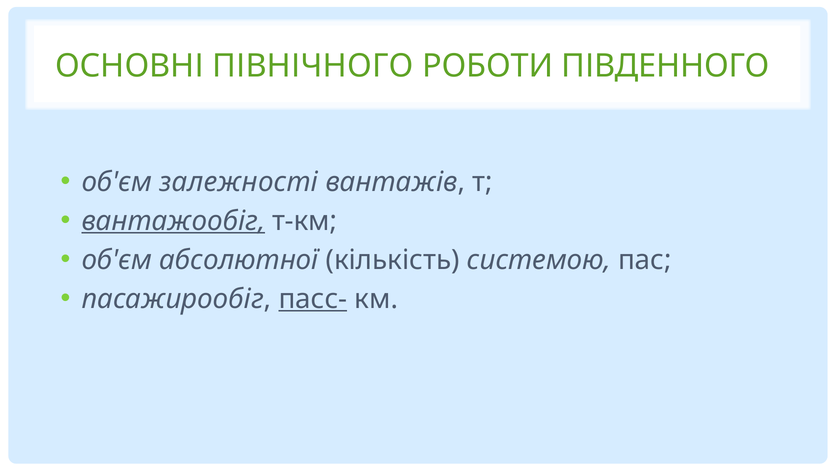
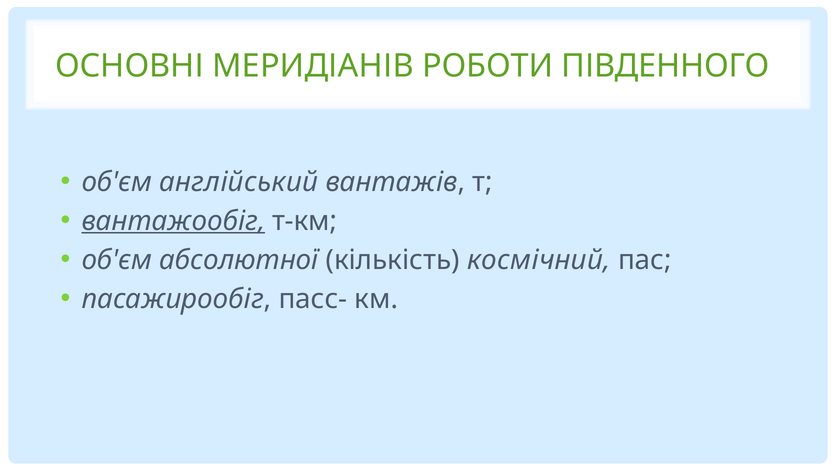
ПІВНІЧНОГО: ПІВНІЧНОГО -> МЕРИДІАНІВ (313, 66)
залежності: залежності -> англійський (239, 182)
системою: системою -> космічний (539, 260)
пасс- underline: present -> none (313, 299)
